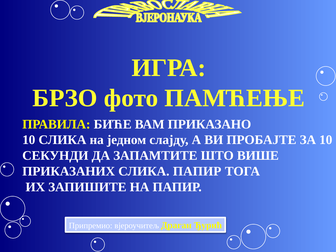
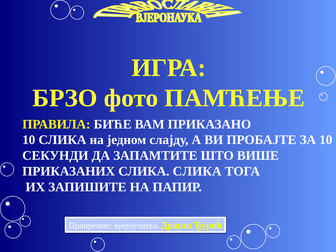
СЛИКА ПАПИР: ПАПИР -> СЛИКА (197, 171)
